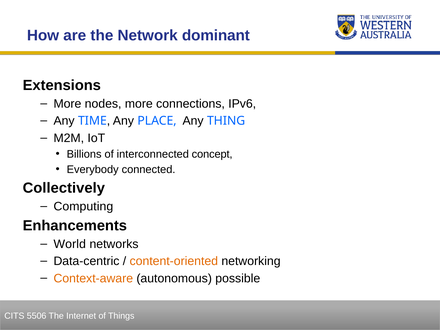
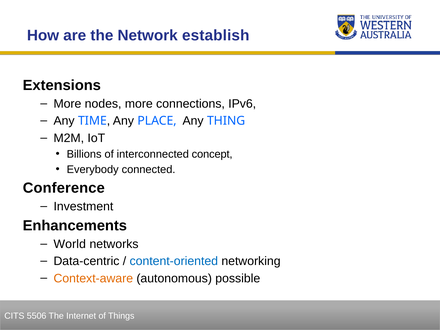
dominant: dominant -> establish (216, 35)
Collectively: Collectively -> Conference (64, 188)
Computing: Computing -> Investment (83, 206)
content-oriented colour: orange -> blue (174, 261)
